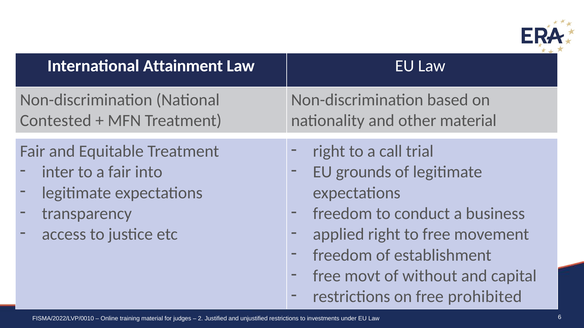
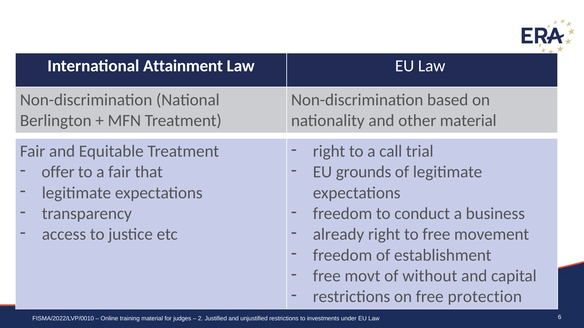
Contested: Contested -> Berlington (56, 121)
inter: inter -> offer (58, 172)
into: into -> that (149, 172)
applied: applied -> already (339, 235)
prohibited: prohibited -> protection (485, 297)
